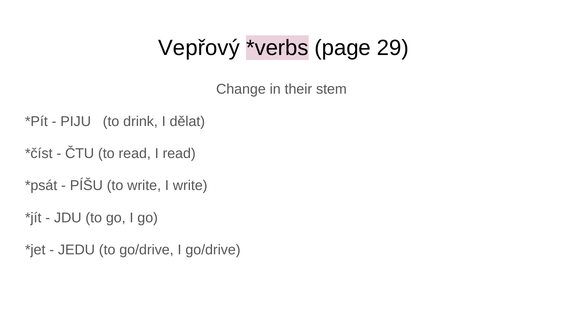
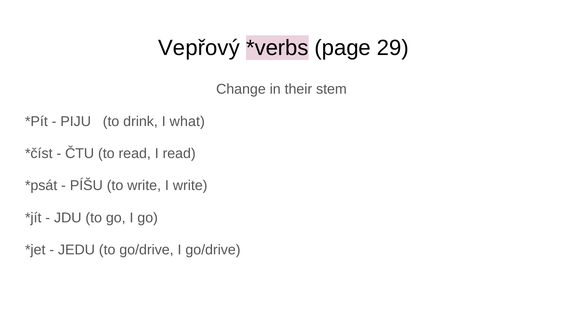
dělat: dělat -> what (187, 121)
